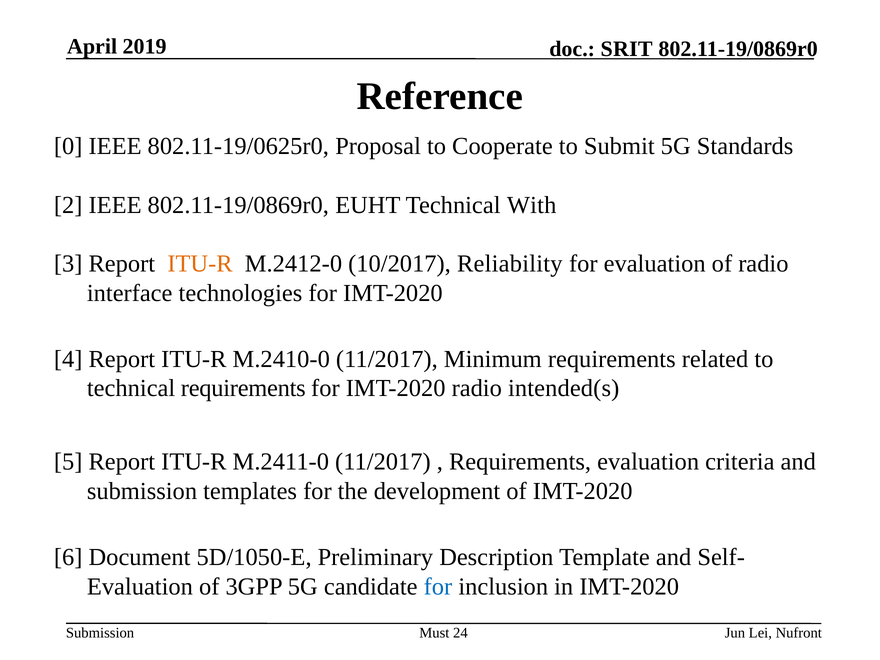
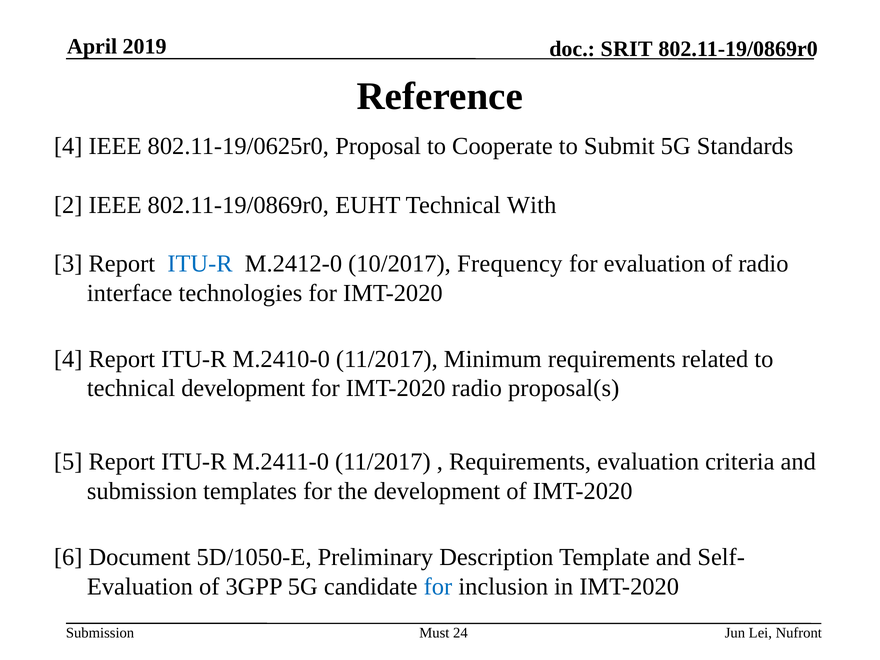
0: 0 -> 4 (68, 146)
ITU-R colour: orange -> blue (200, 264)
Reliability: Reliability -> Frequency (510, 264)
technical requirements: requirements -> development (243, 388)
intended(s: intended(s -> proposal(s (564, 388)
